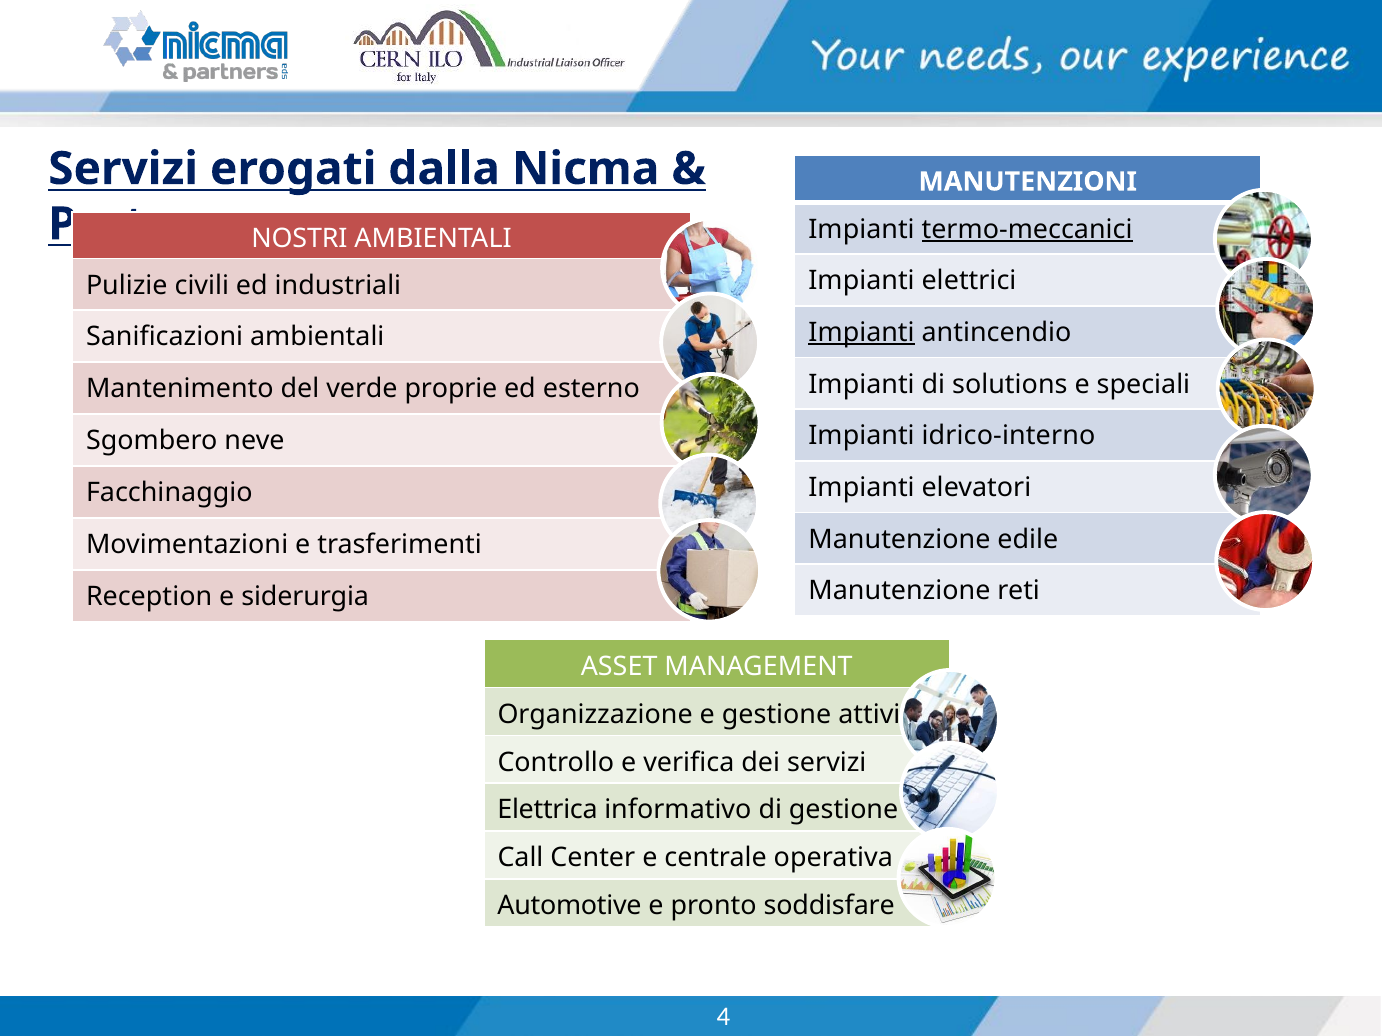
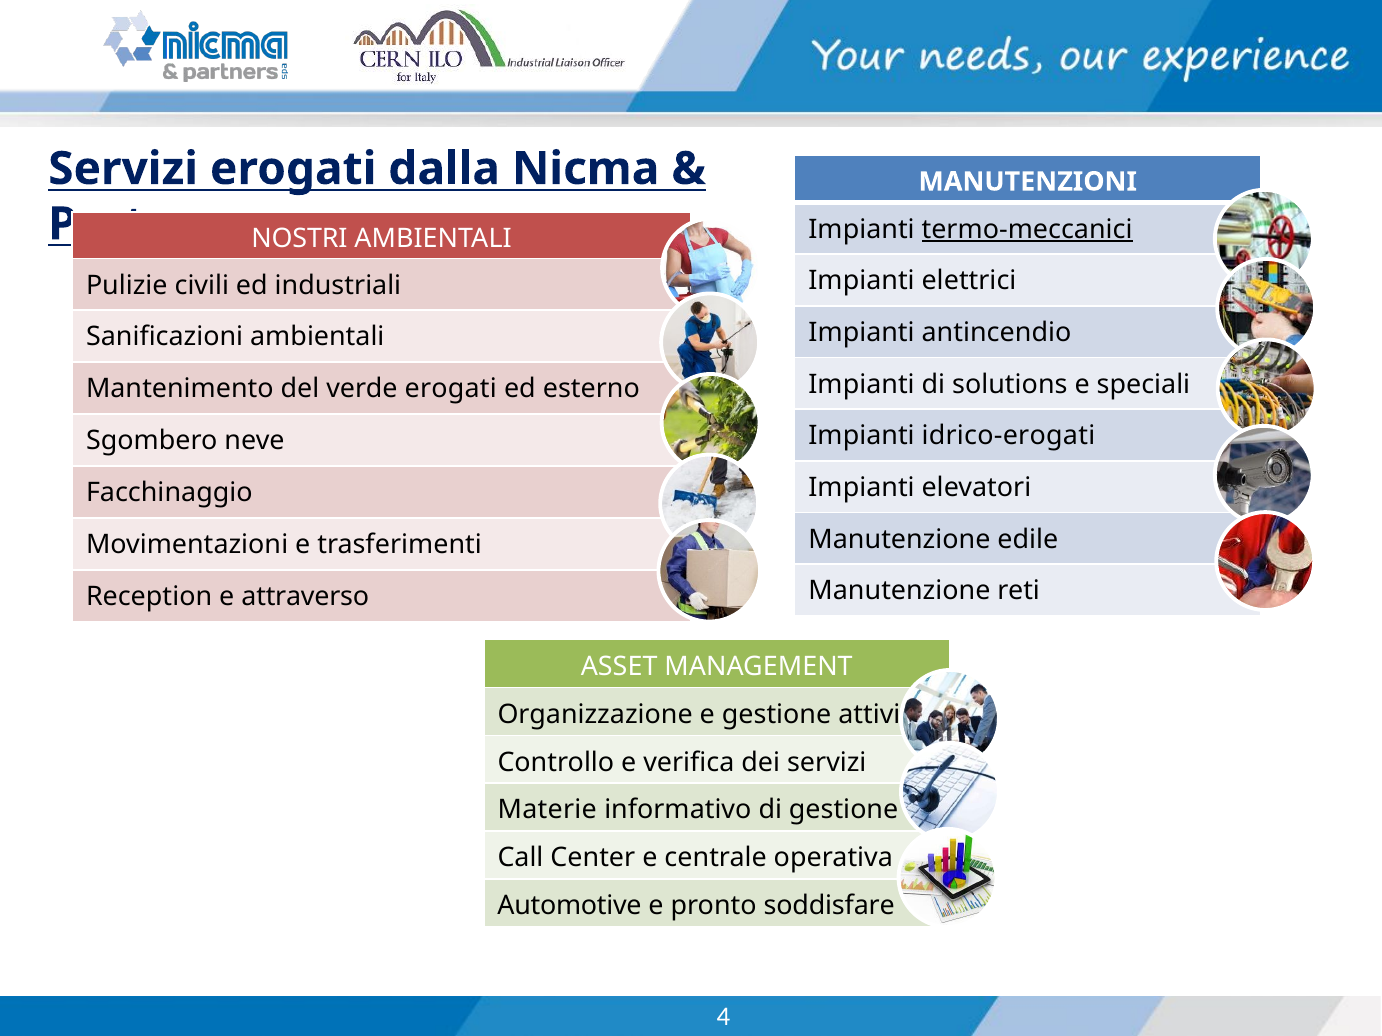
Impianti underline: present -> none (862, 333)
verde proprie: proprie -> erogati (451, 389)
idrico-interno: idrico-interno -> idrico-erogati (1008, 436)
siderurgia: siderurgia -> attraverso (305, 597)
Elettrica: Elettrica -> Materie (547, 810)
